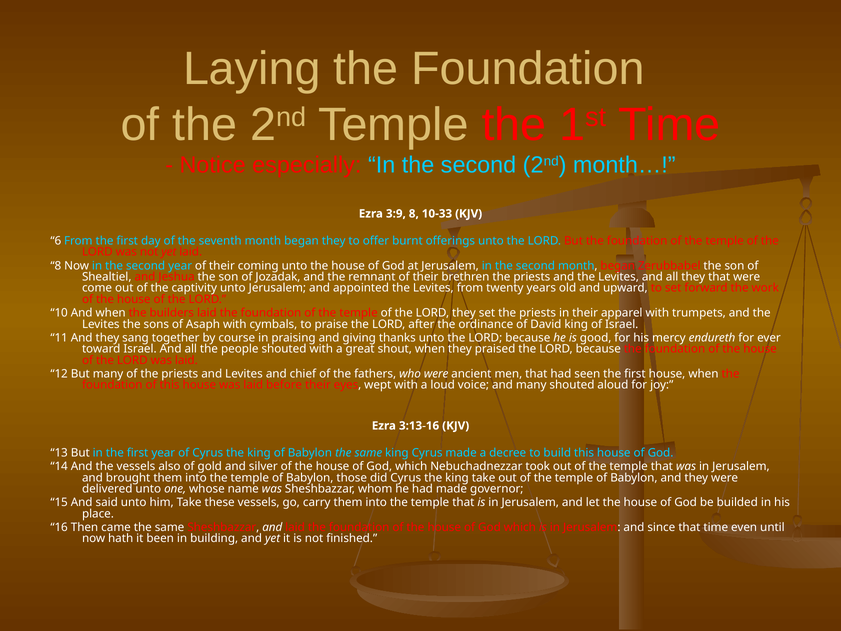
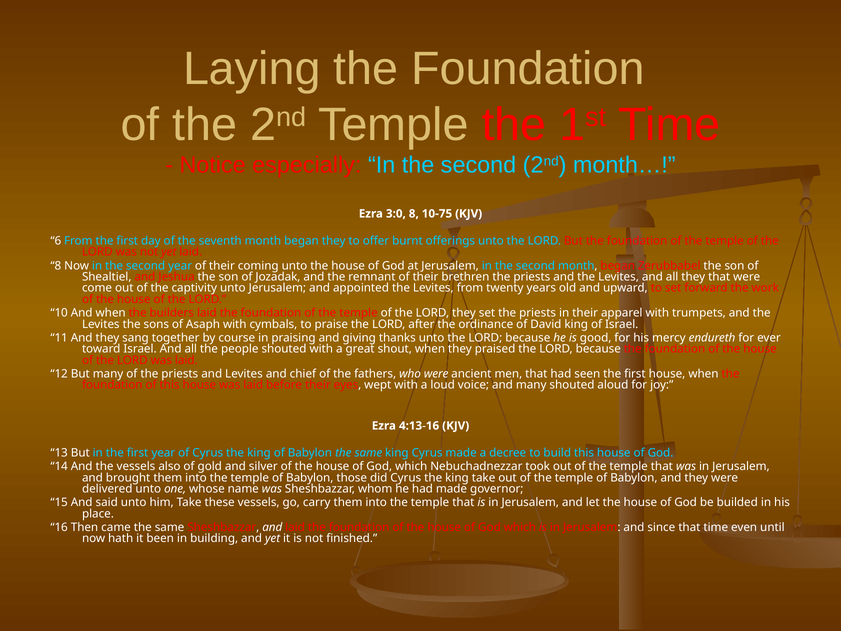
3:9: 3:9 -> 3:0 (396, 214)
10-33: 10-33 -> 10-75 (437, 214)
3:13-16: 3:13-16 -> 4:13-16 (419, 426)
